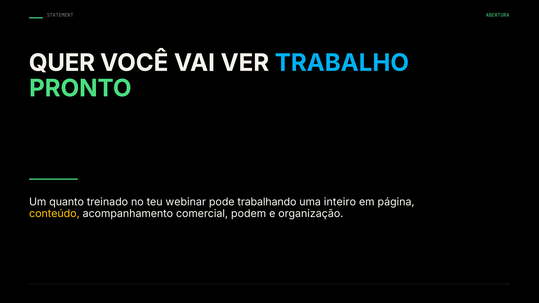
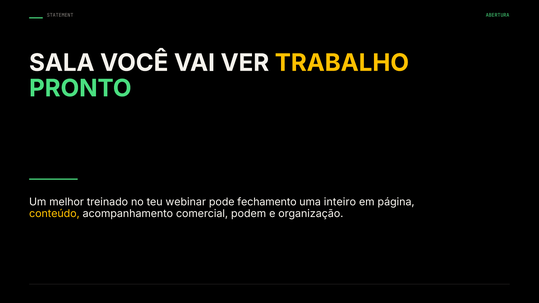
QUER: QUER -> SALA (62, 63)
TRABALHO colour: light blue -> yellow (342, 63)
quanto: quanto -> melhor (67, 202)
trabalhando: trabalhando -> fechamento (267, 202)
